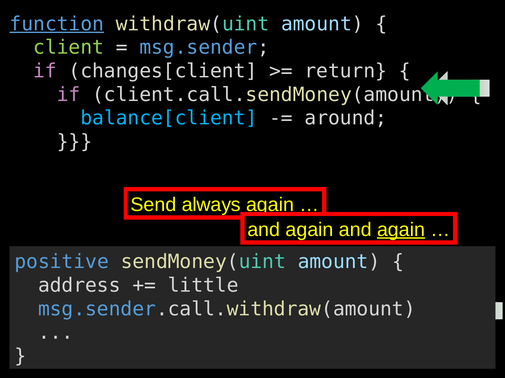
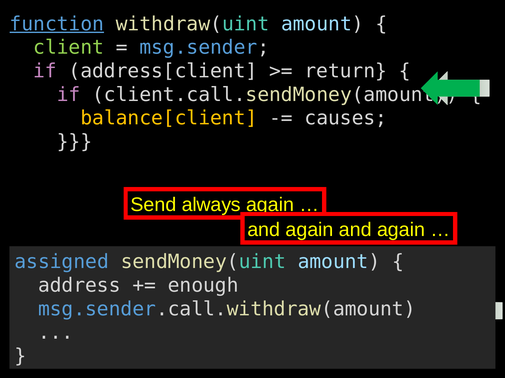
changes[client: changes[client -> address[client (163, 71)
balance[client colour: light blue -> yellow (169, 118)
around: around -> causes (346, 118)
again underline: present -> none (401, 230)
positive: positive -> assigned (62, 262)
little: little -> enough (203, 286)
